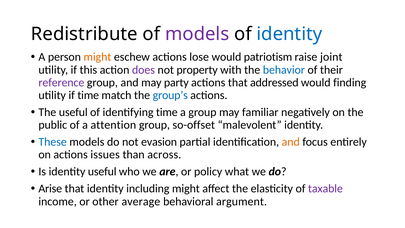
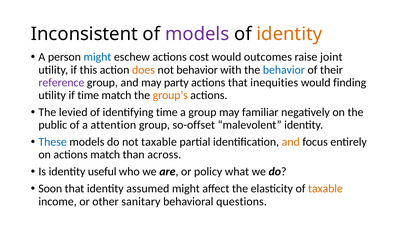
Redistribute: Redistribute -> Inconsistent (84, 34)
identity colour: blue -> orange (289, 34)
might colour: orange -> blue (97, 57)
lose: lose -> cost (199, 57)
patriotism: patriotism -> outcomes (268, 57)
does colour: purple -> orange (143, 70)
not property: property -> behavior (197, 70)
addressed: addressed -> inequities (274, 83)
group’s colour: blue -> orange (170, 95)
The useful: useful -> levied (73, 112)
not evasion: evasion -> taxable (159, 142)
actions issues: issues -> match (105, 155)
Arise: Arise -> Soon (50, 189)
including: including -> assumed (148, 189)
taxable colour: purple -> orange (325, 189)
average: average -> sanitary (141, 201)
argument: argument -> questions (242, 201)
